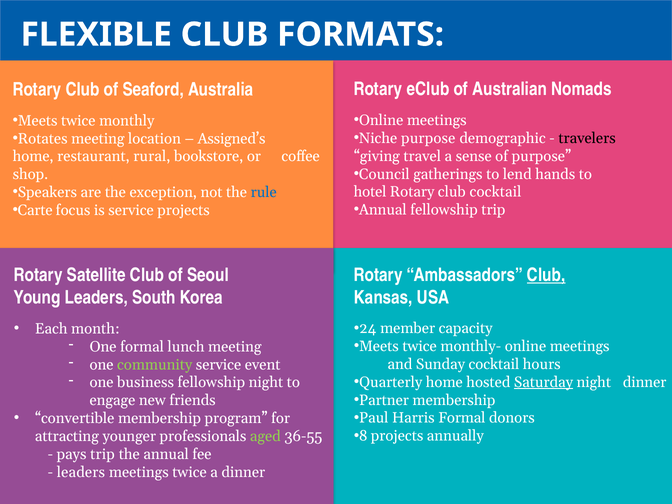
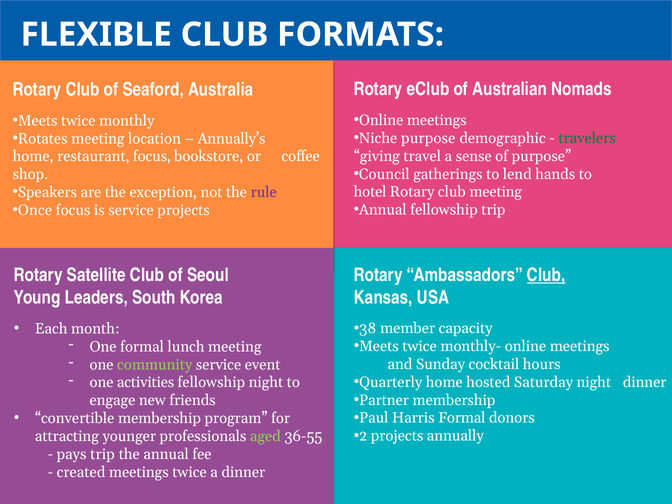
travelers colour: black -> green (587, 138)
Assigned’s: Assigned’s -> Annually’s (232, 139)
restaurant rural: rural -> focus (152, 156)
rule colour: blue -> purple (264, 192)
club cocktail: cocktail -> meeting (496, 192)
Carte: Carte -> Once (35, 210)
24: 24 -> 38 (368, 328)
Saturday underline: present -> none (543, 382)
business: business -> activities (146, 383)
8: 8 -> 2 (363, 436)
leaders: leaders -> created (81, 472)
